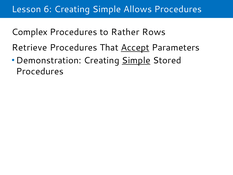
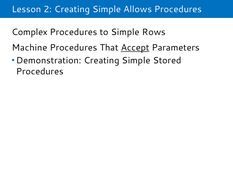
6: 6 -> 2 (48, 9)
to Rather: Rather -> Simple (125, 32)
Retrieve: Retrieve -> Machine (29, 48)
Simple underline: present -> none (136, 60)
